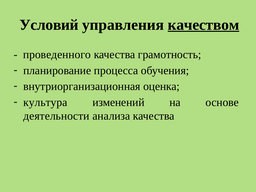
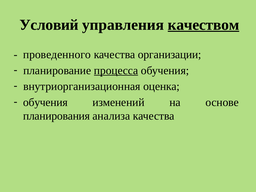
грамотность: грамотность -> организации (170, 55)
процесса underline: none -> present (116, 70)
культура: культура -> обучения (45, 102)
деятельности: деятельности -> планирования (57, 116)
